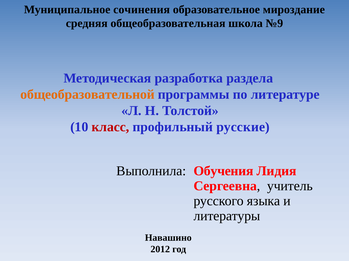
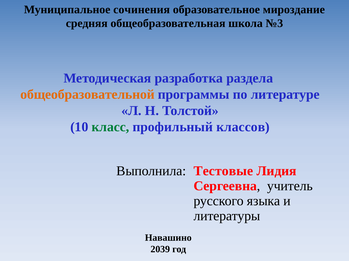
№9: №9 -> №3 (274, 23)
класс colour: red -> green (110, 127)
русские: русские -> классов (243, 127)
Обучения: Обучения -> Тестовые (223, 171)
2012: 2012 -> 2039 (160, 250)
